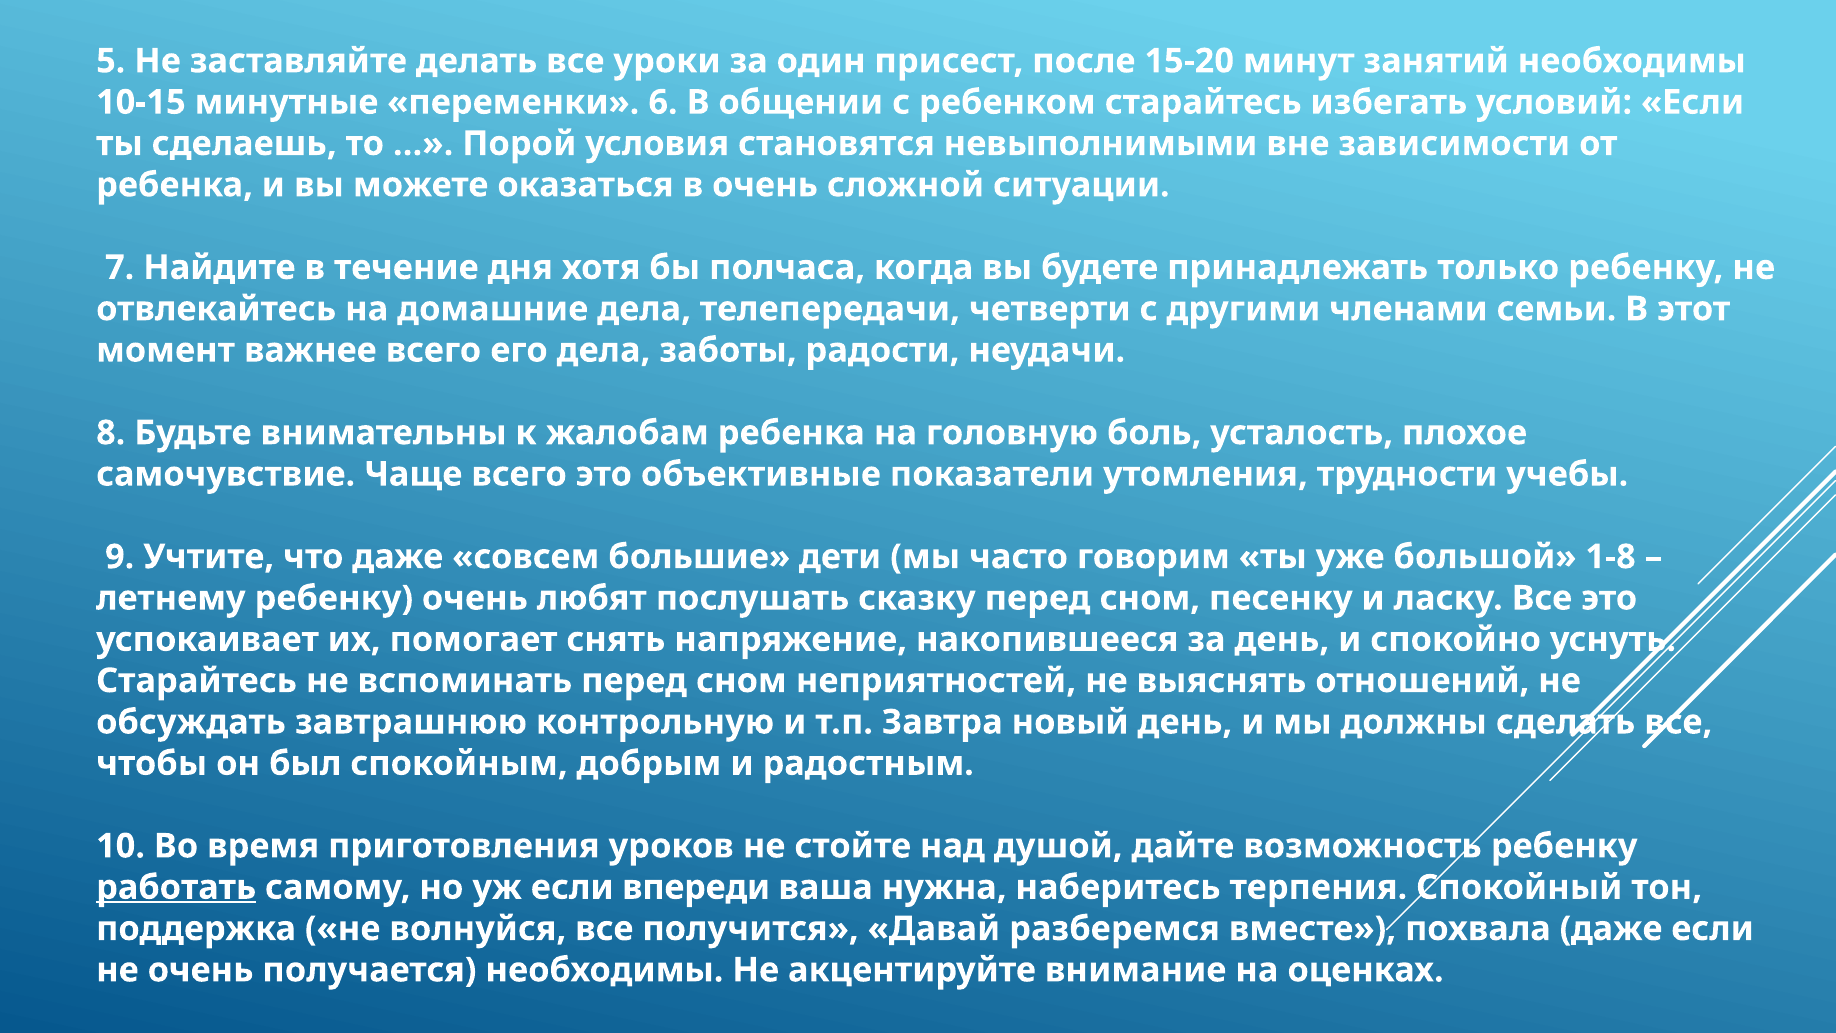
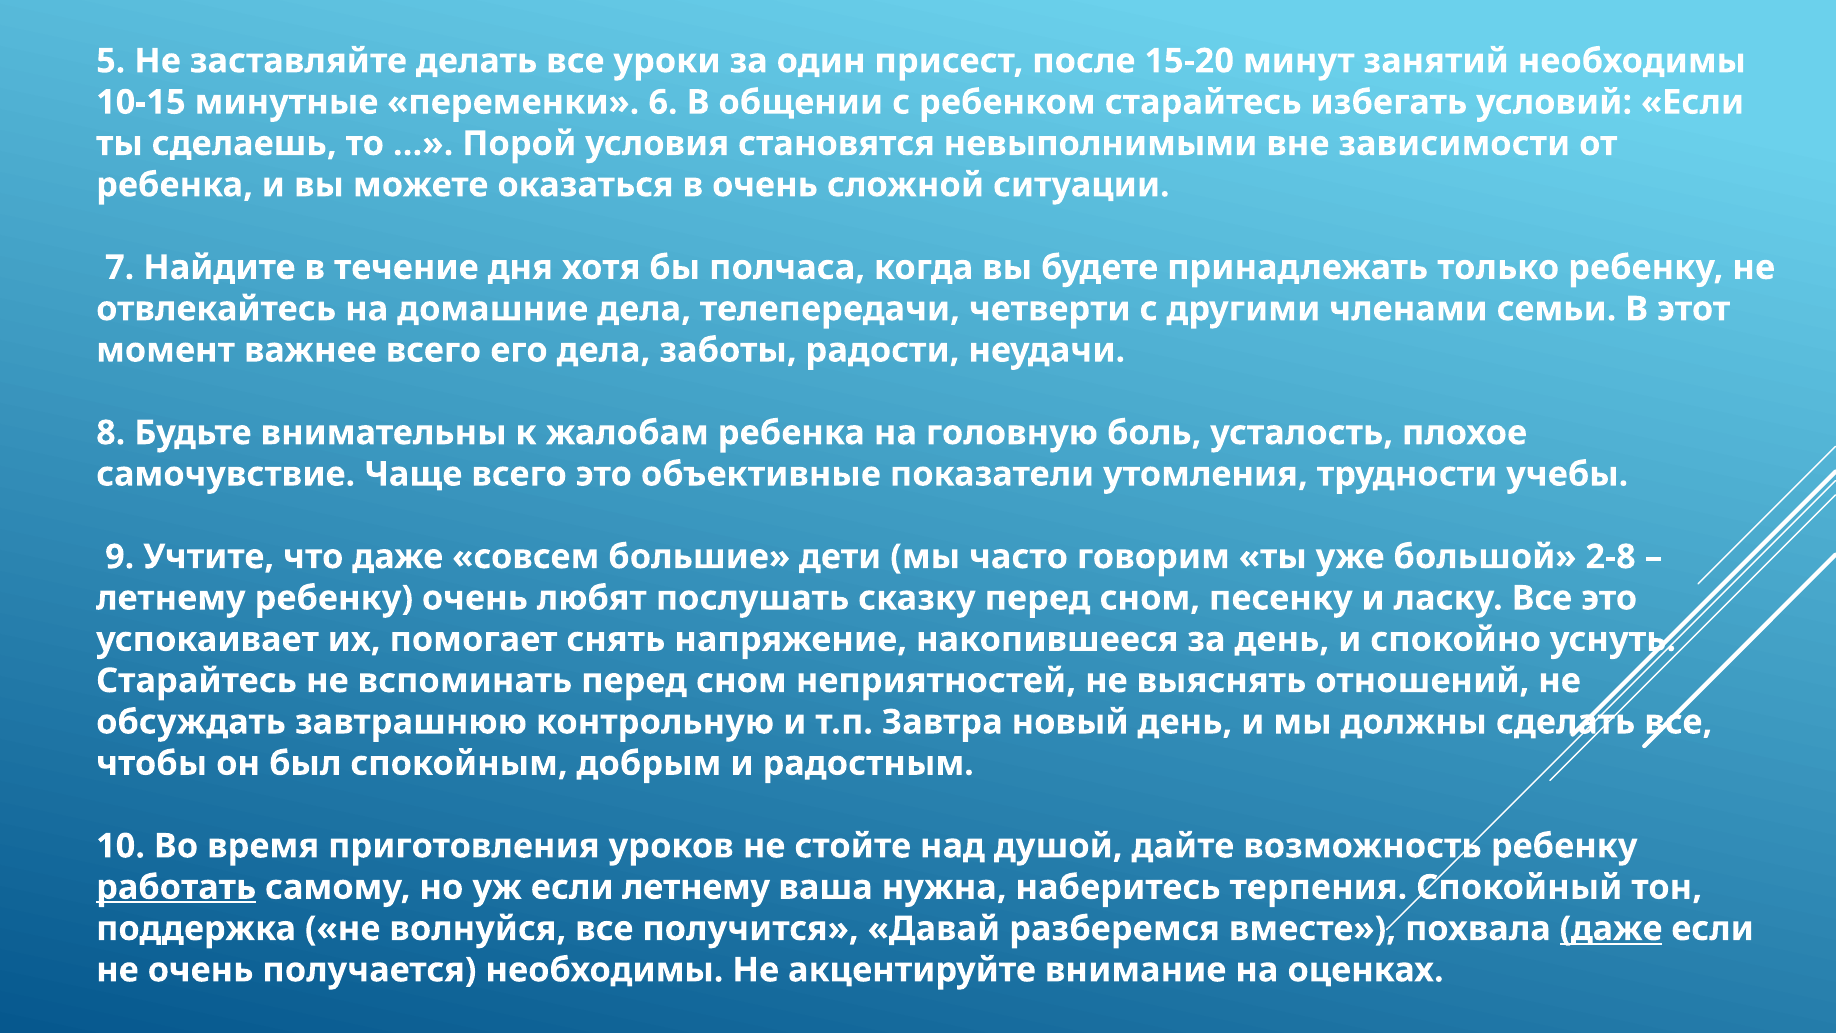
1-8: 1-8 -> 2-8 (1611, 557)
если впереди: впереди -> летнему (696, 887)
даже underline: none -> present (1611, 929)
